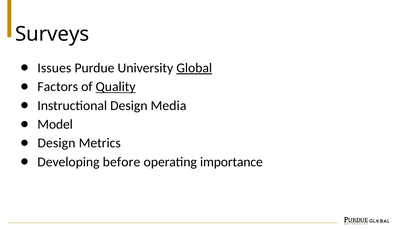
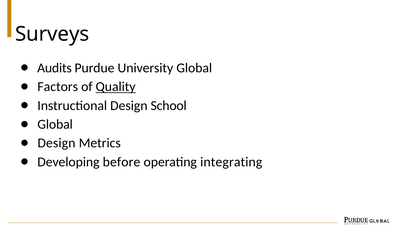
Issues: Issues -> Audits (54, 68)
Global underline: present -> none (194, 68)
Media: Media -> School (169, 106)
Model: Model -> Global (55, 125)
importance: importance -> integrating (231, 162)
